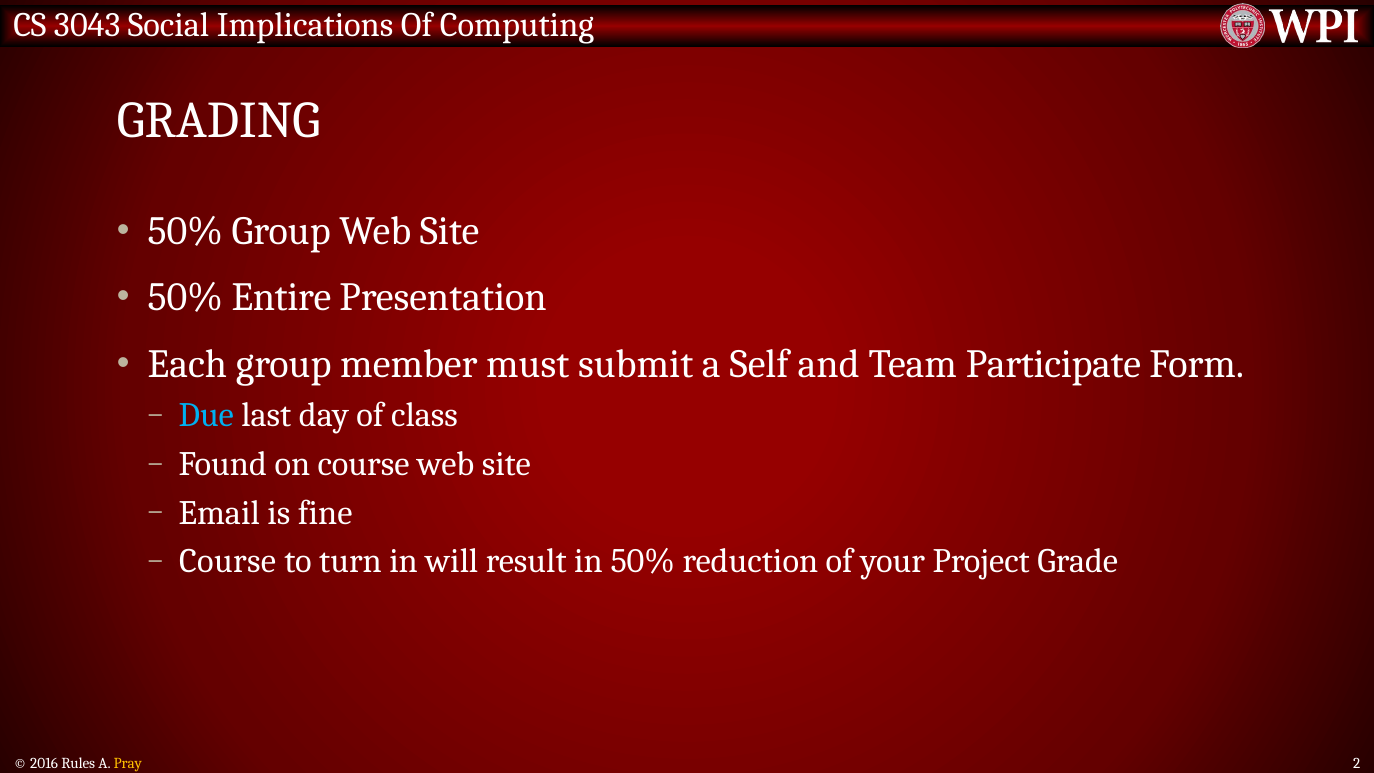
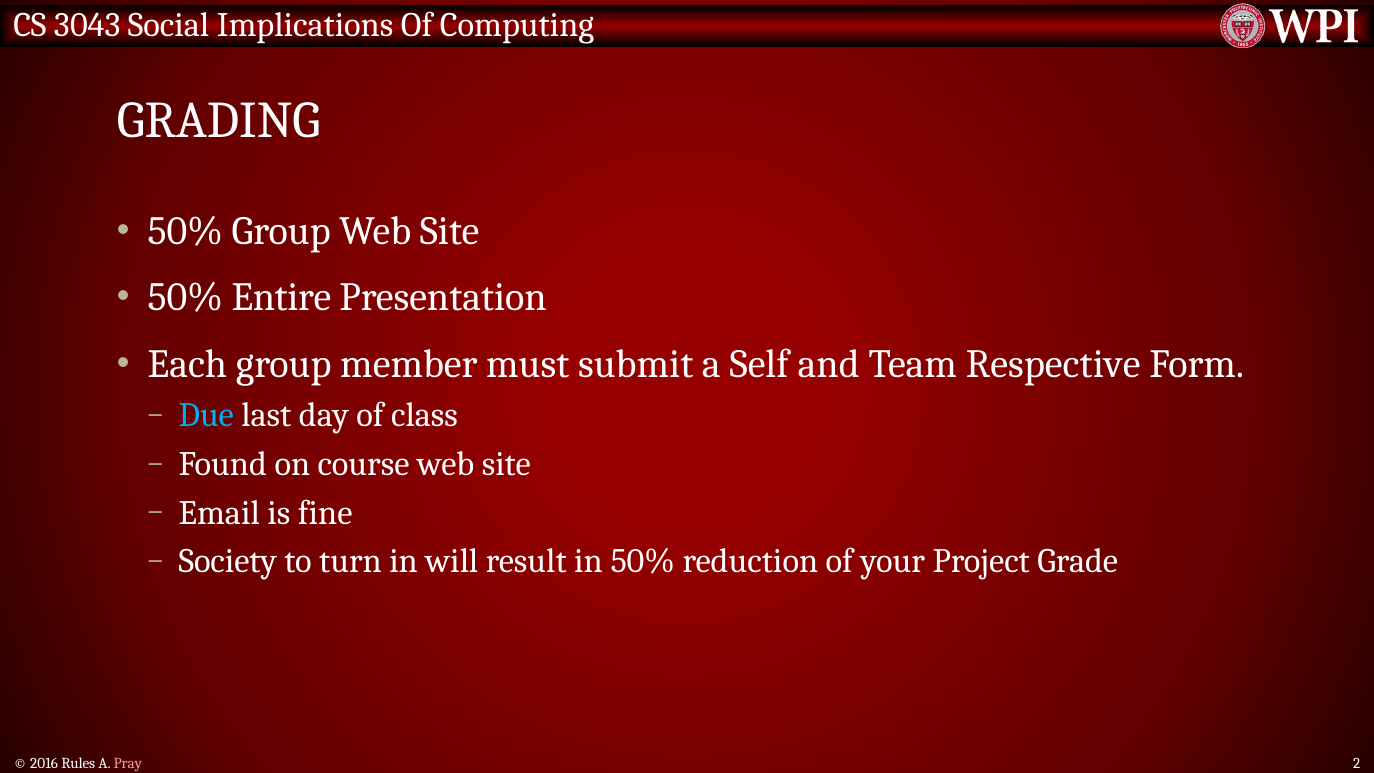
Participate: Participate -> Respective (1053, 364)
Course: Course -> Society (228, 561)
Pray colour: yellow -> pink (128, 763)
